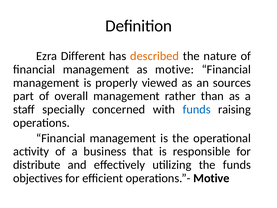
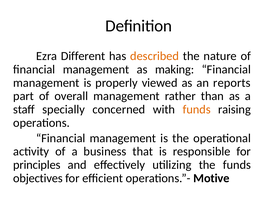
as motive: motive -> making (175, 69)
sources: sources -> reports (232, 83)
funds colour: blue -> orange (197, 109)
distribute: distribute -> principles (37, 165)
